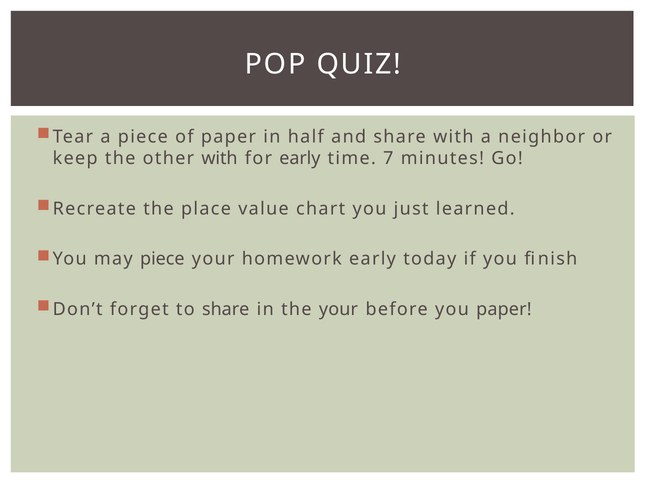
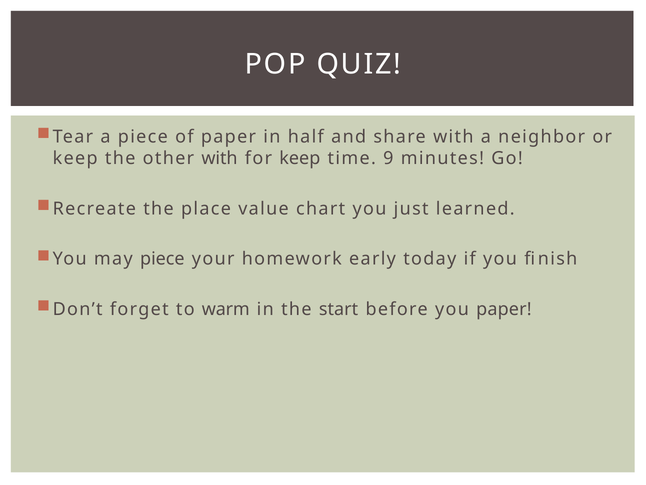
for early: early -> keep (300, 158)
7: 7 -> 9 (388, 158)
to share: share -> warm (226, 309)
the your: your -> start (339, 309)
